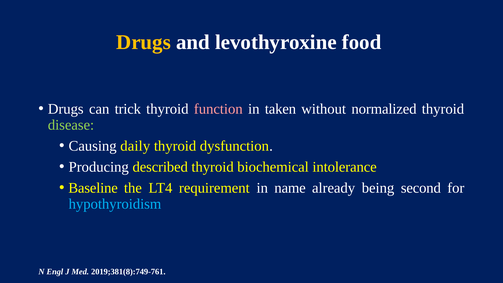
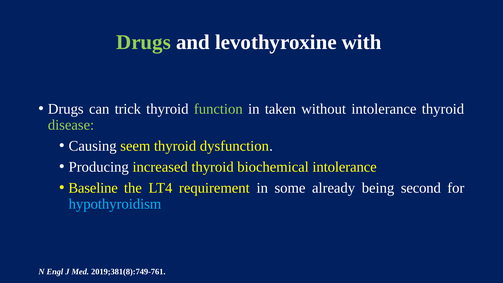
Drugs colour: yellow -> light green (144, 42)
food: food -> with (362, 42)
function colour: pink -> light green (218, 109)
without normalized: normalized -> intolerance (384, 109)
daily: daily -> seem (135, 146)
described: described -> increased (160, 167)
name: name -> some (290, 188)
